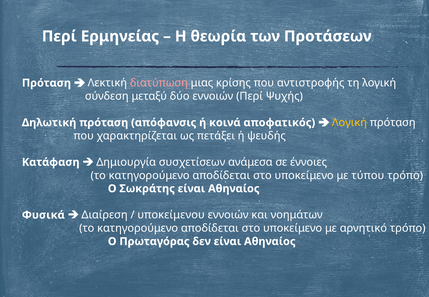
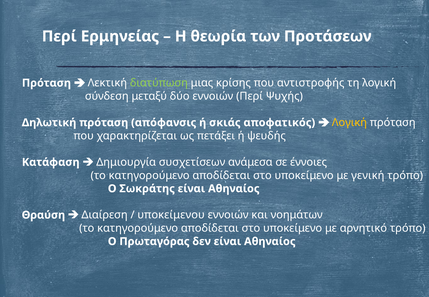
διατύπωση colour: pink -> light green (159, 83)
κοινά: κοινά -> σκιάς (225, 123)
τύπου: τύπου -> γενική (368, 175)
Φυσικά: Φυσικά -> Θραύση (43, 215)
